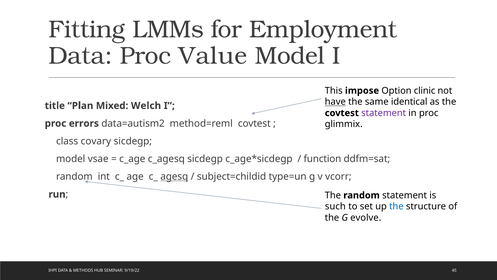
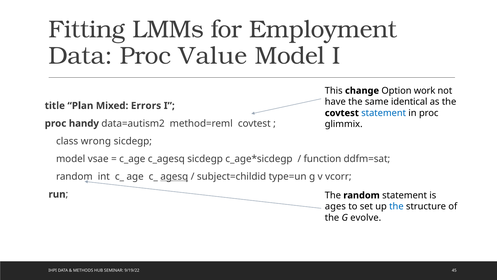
impose: impose -> change (362, 91)
clinic: clinic -> work (425, 91)
have underline: present -> none (335, 102)
Welch: Welch -> Errors (146, 106)
statement colour: purple -> blue (384, 113)
errors: errors -> handy (84, 123)
covary: covary -> wrong (96, 141)
such: such -> ages (335, 206)
